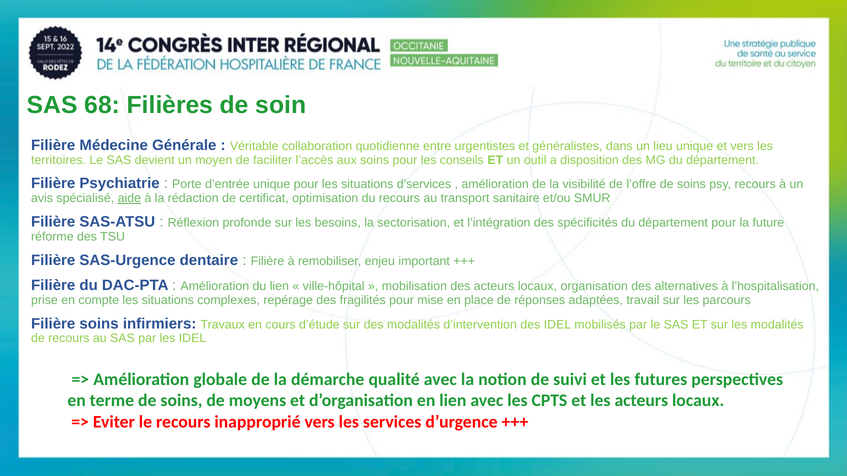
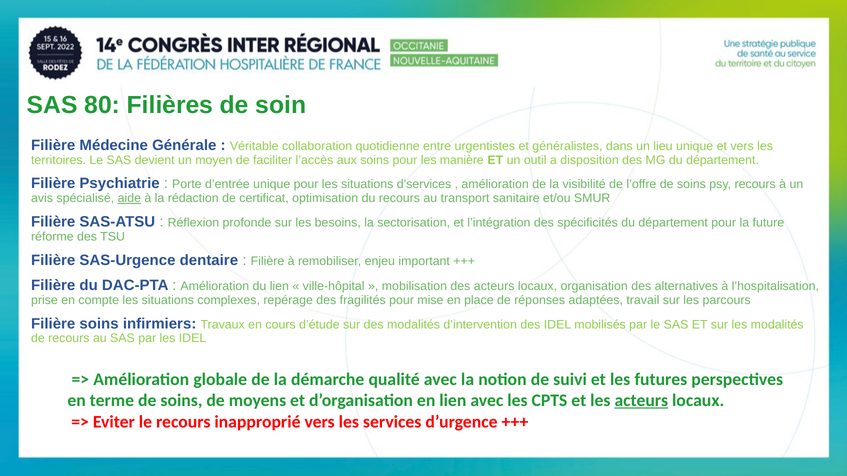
68: 68 -> 80 (102, 105)
conseils: conseils -> manière (462, 160)
acteurs underline: none -> present (641, 401)
